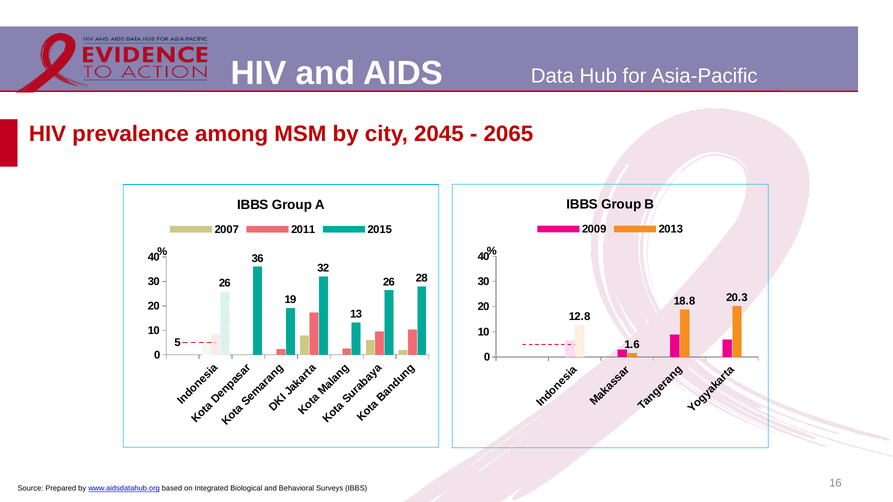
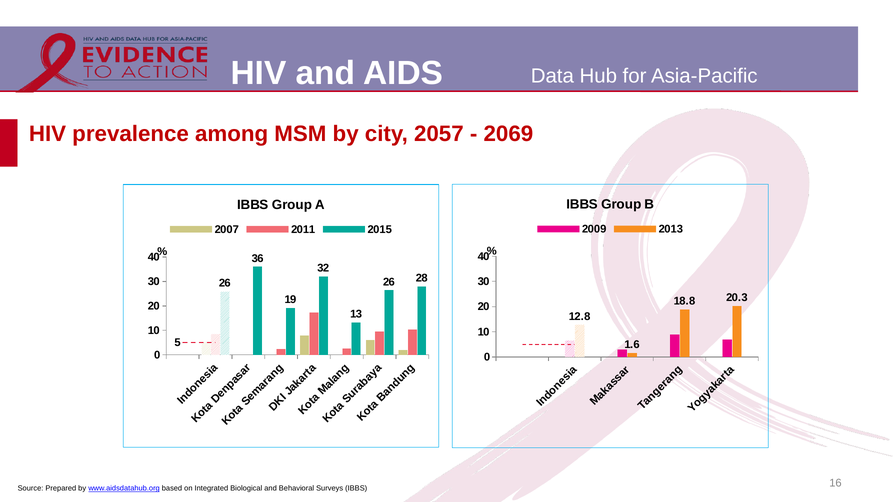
2045: 2045 -> 2057 (439, 134)
2065: 2065 -> 2069 (508, 134)
